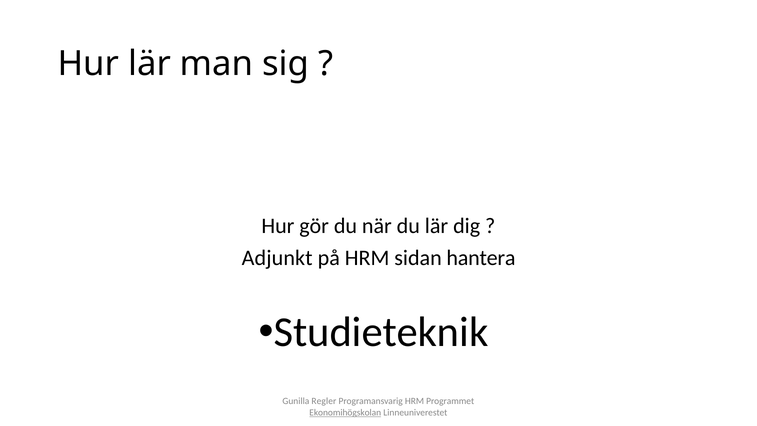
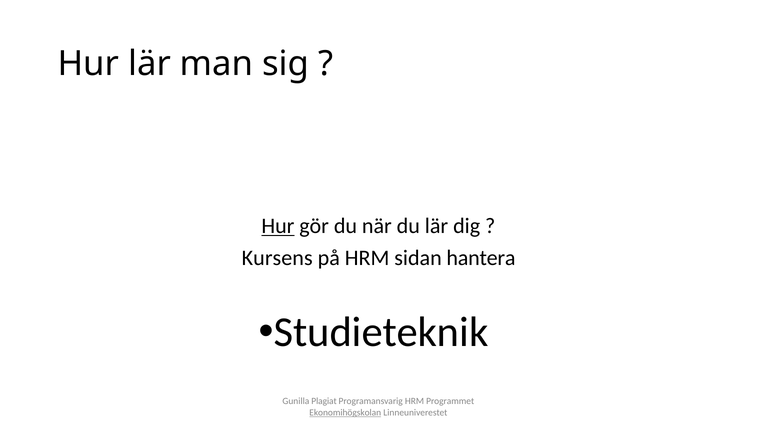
Hur underline: none -> present (278, 226)
Adjunkt: Adjunkt -> Kursens (277, 258)
Regler: Regler -> Plagiat (324, 401)
